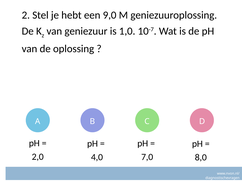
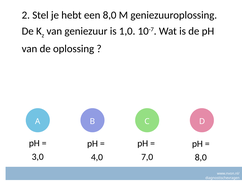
een 9,0: 9,0 -> 8,0 (110, 15)
2,0: 2,0 -> 3,0 (38, 156)
